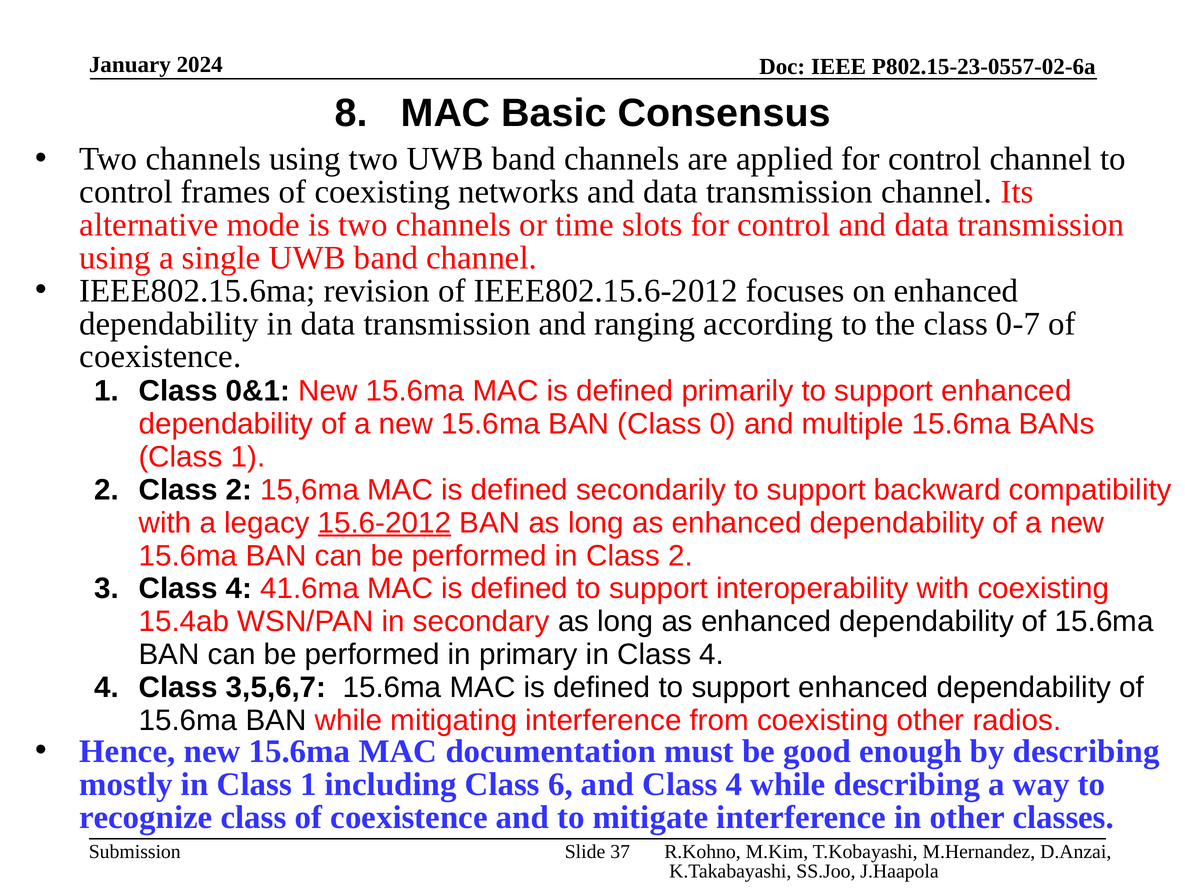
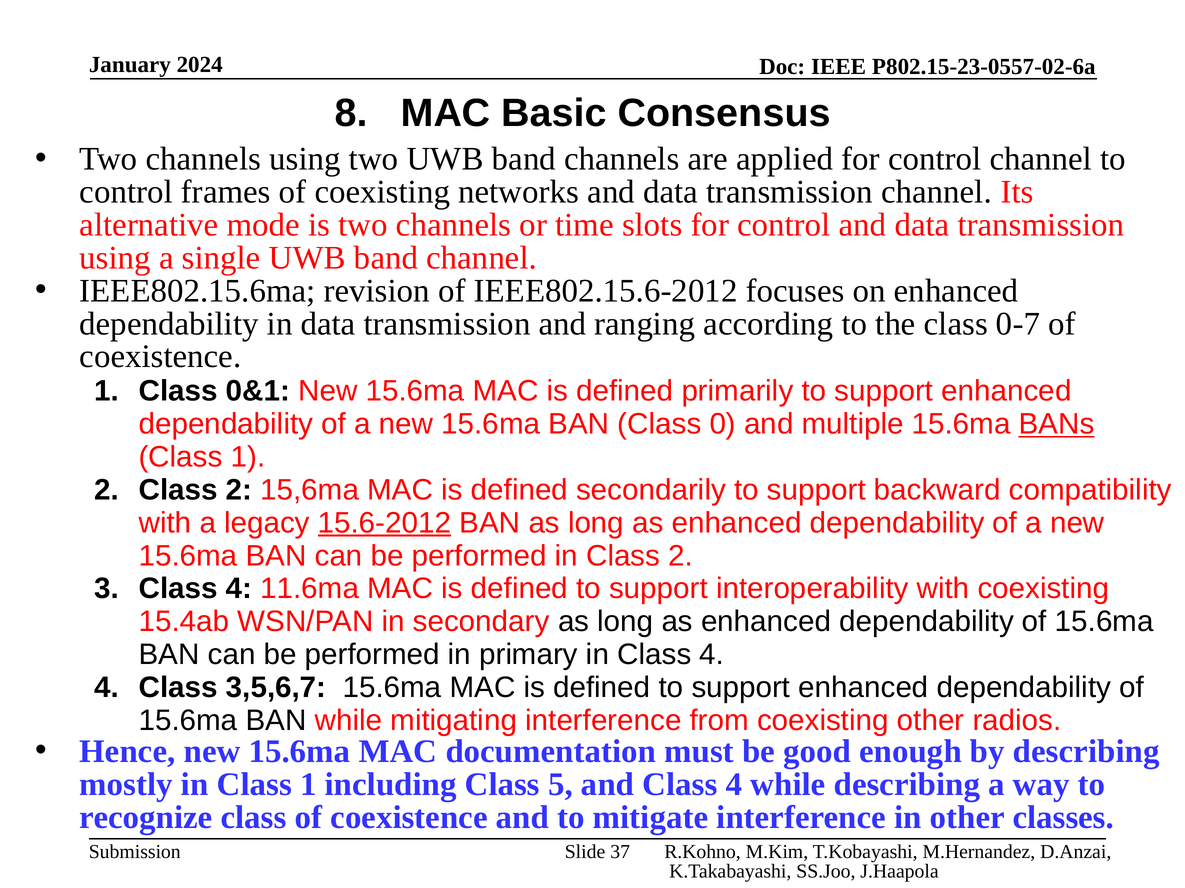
BANs underline: none -> present (1057, 424)
41.6ma: 41.6ma -> 11.6ma (310, 589)
6: 6 -> 5 (560, 785)
